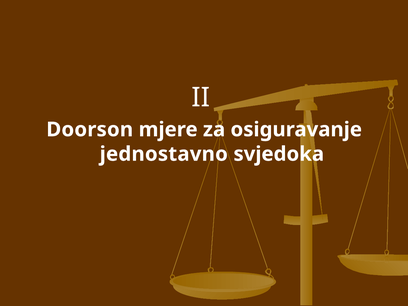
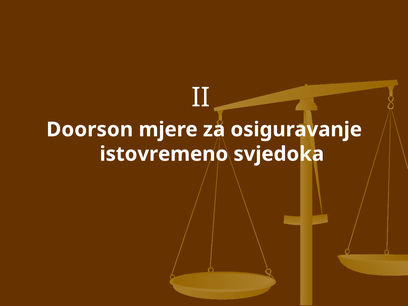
jednostavno: jednostavno -> istovremeno (164, 154)
